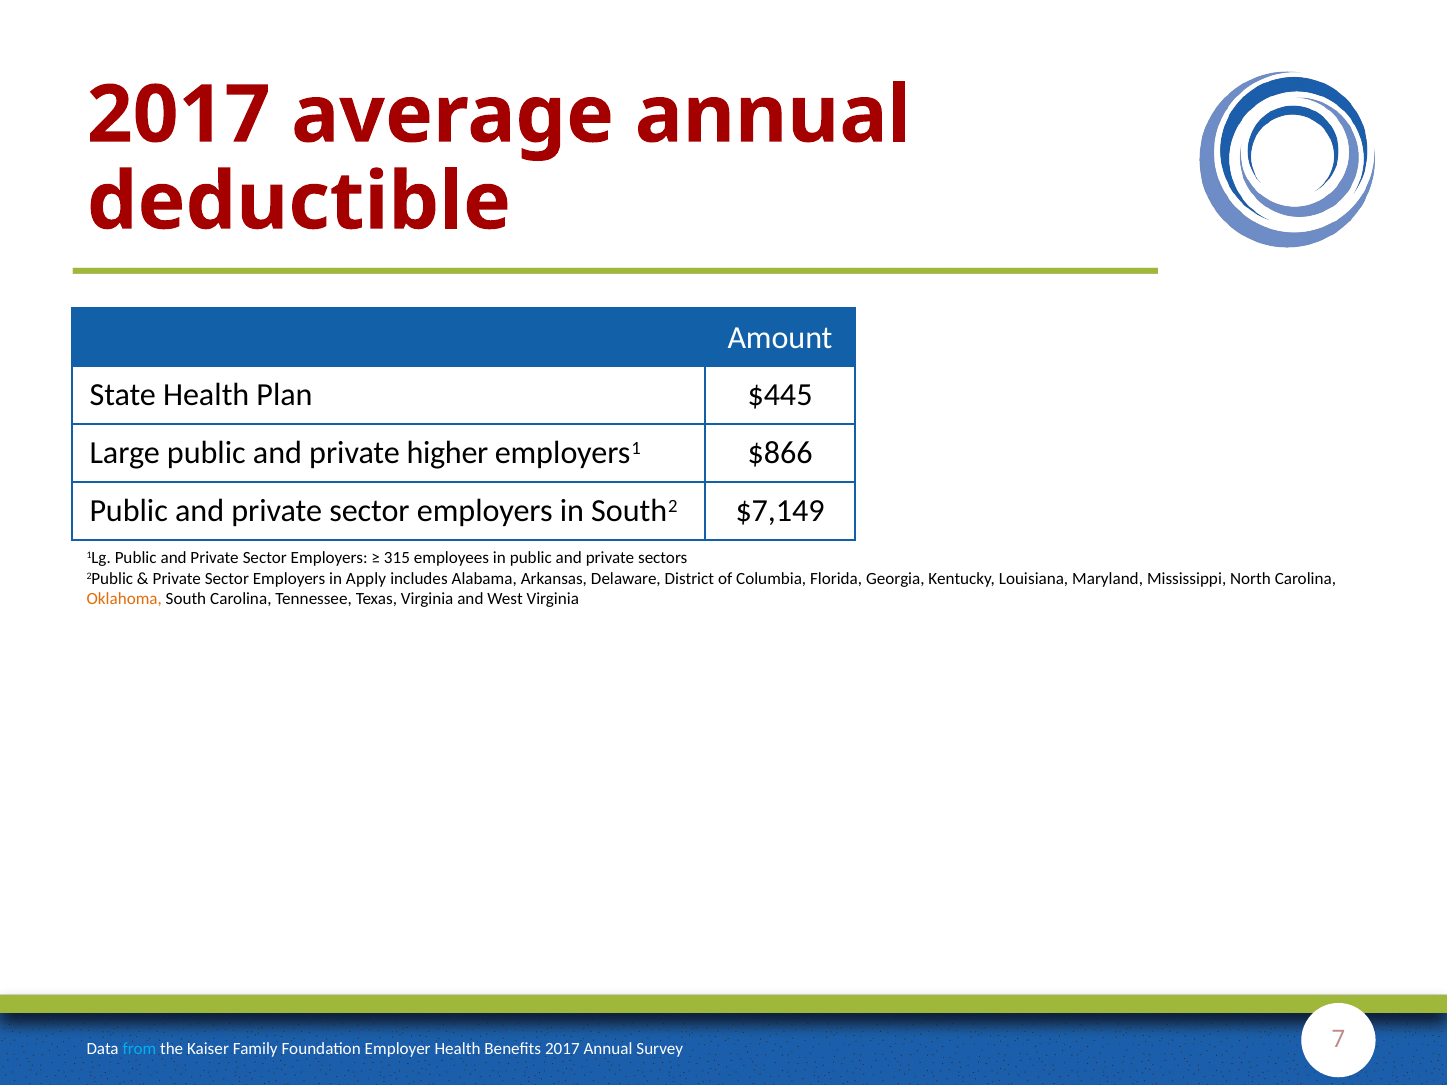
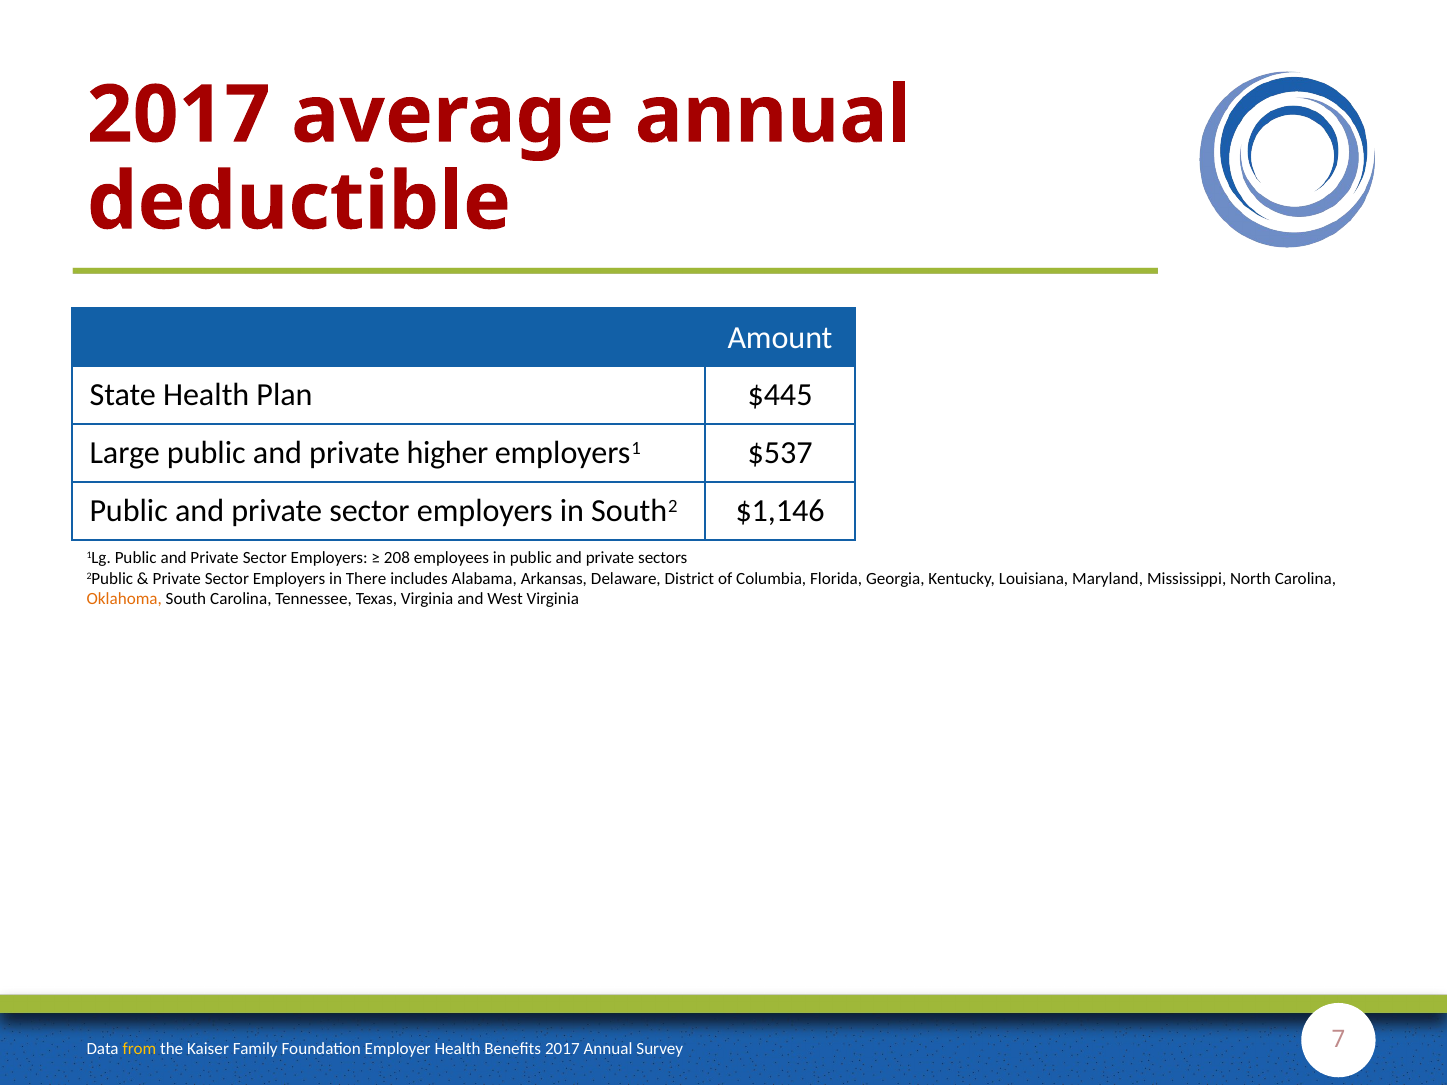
$866: $866 -> $537 (780, 453)
$7,149: $7,149 -> $1,146 (780, 511)
315: 315 -> 208 (397, 558)
Apply: Apply -> There (366, 579)
from colour: light blue -> yellow (139, 1049)
